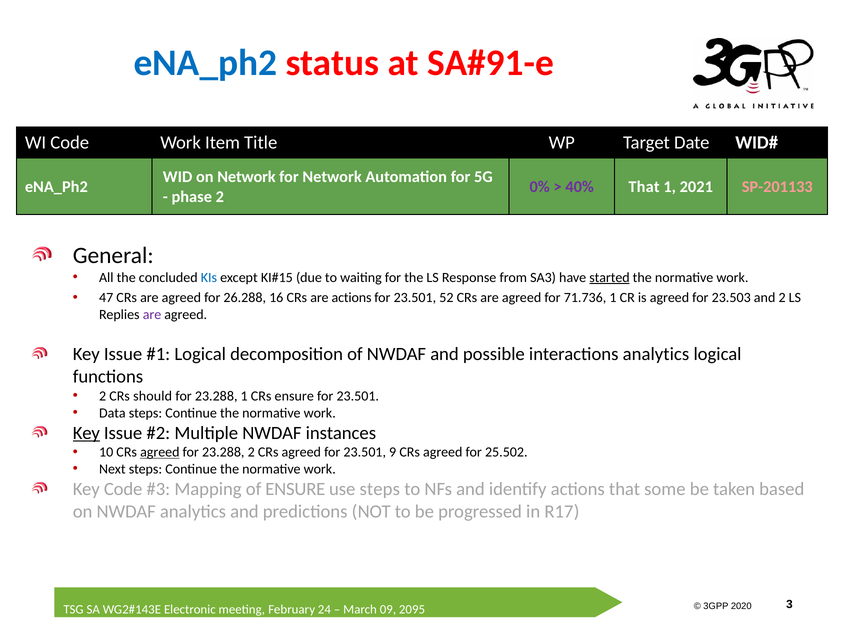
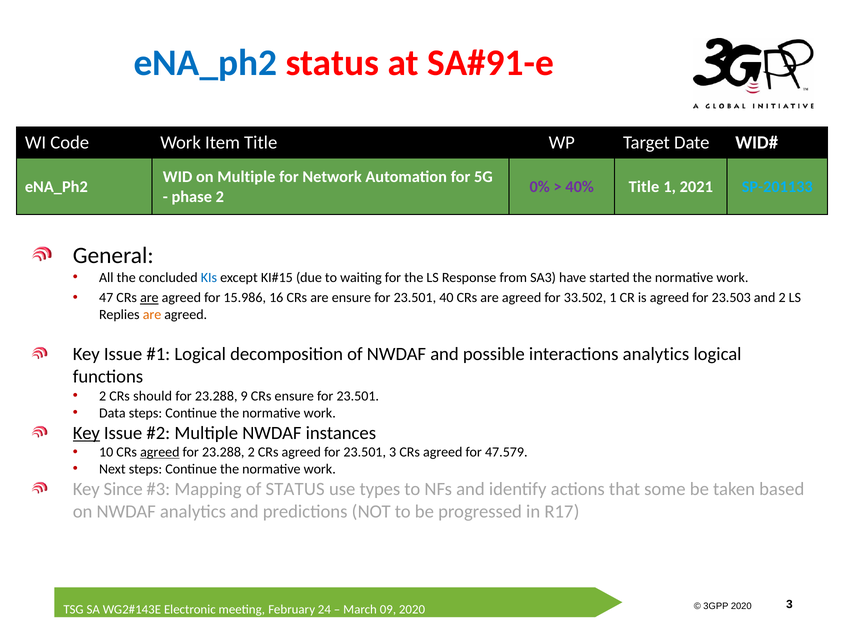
on Network: Network -> Multiple (246, 177)
40% That: That -> Title (644, 186)
SP-201133 colour: pink -> light blue (777, 186)
started underline: present -> none (610, 277)
are underline: none -> present (149, 298)
26.288: 26.288 -> 15.986 (245, 298)
are actions: actions -> ensure (351, 298)
52: 52 -> 40 (446, 298)
71.736: 71.736 -> 33.502 (585, 298)
are colour: purple -> orange (152, 314)
23.288 1: 1 -> 9 (244, 396)
23.501 9: 9 -> 3 (393, 452)
25.502: 25.502 -> 47.579 (506, 452)
Key Code: Code -> Since (123, 489)
of ENSURE: ENSURE -> STATUS (295, 489)
use steps: steps -> types (380, 489)
2095: 2095 -> 2020 (412, 609)
